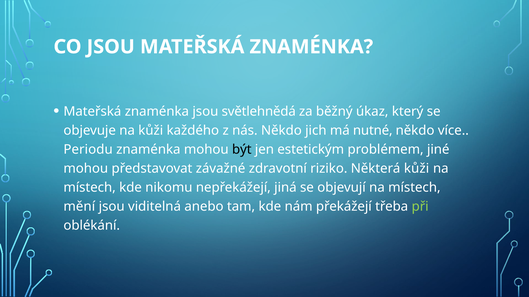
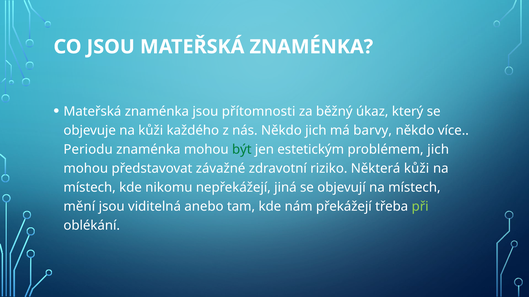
světlehnědá: světlehnědá -> přítomnosti (259, 112)
nutné: nutné -> barvy (373, 131)
být colour: black -> green (242, 150)
problémem jiné: jiné -> jich (438, 150)
